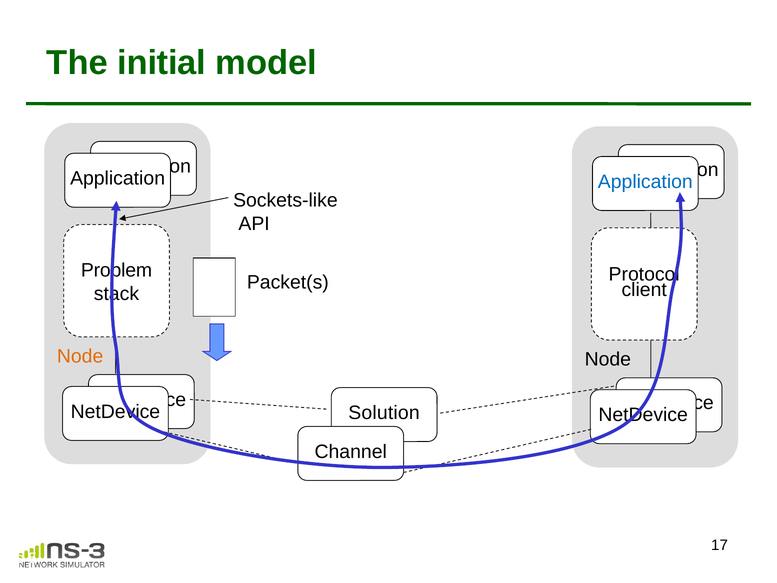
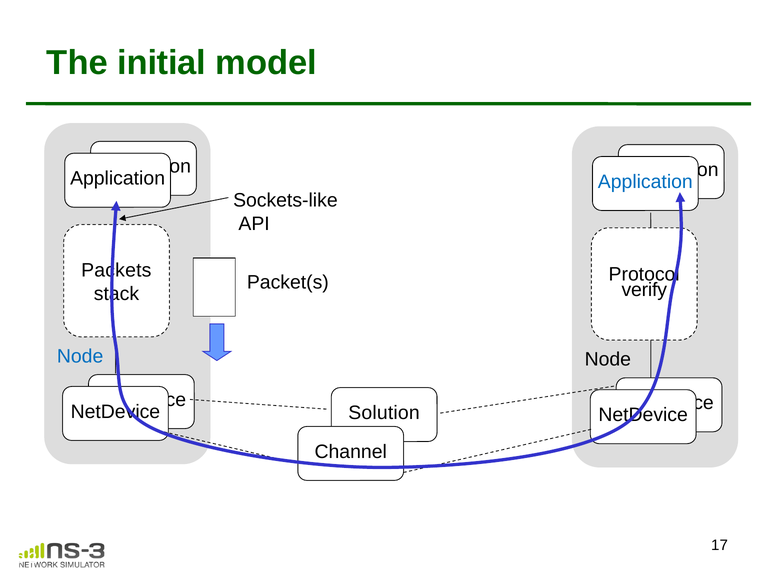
Problem: Problem -> Packets (116, 270)
client: client -> verify (644, 290)
Node colour: orange -> blue (80, 356)
ns-5: ns-5 -> ns-2 (22, 558)
